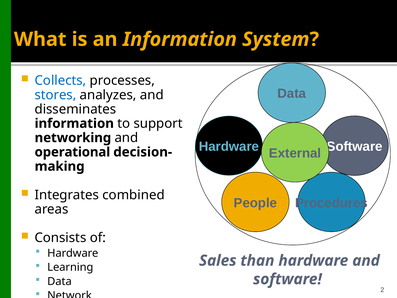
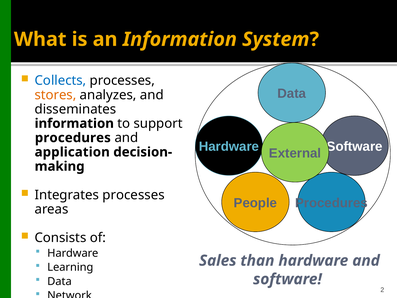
stores colour: blue -> orange (55, 95)
networking: networking -> procedures (73, 138)
operational: operational -> application (72, 152)
Integrates combined: combined -> processes (133, 195)
